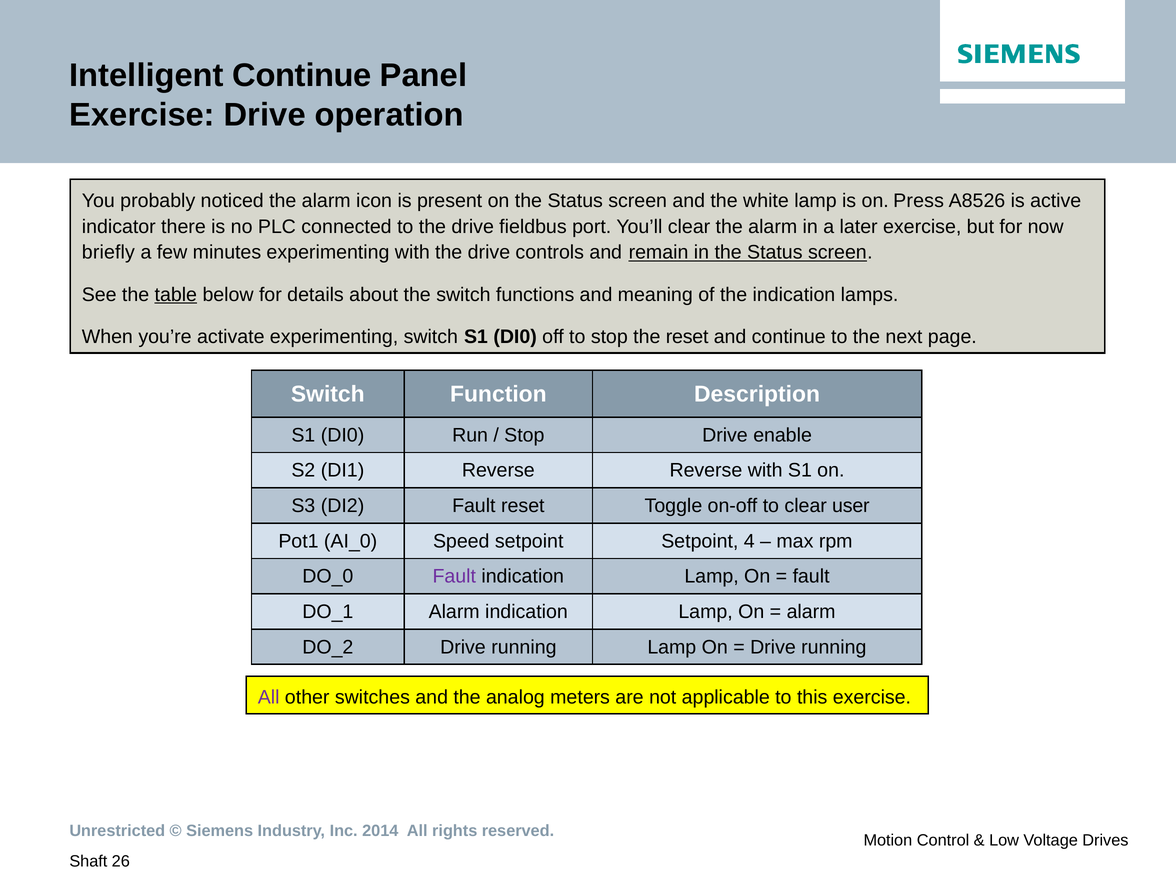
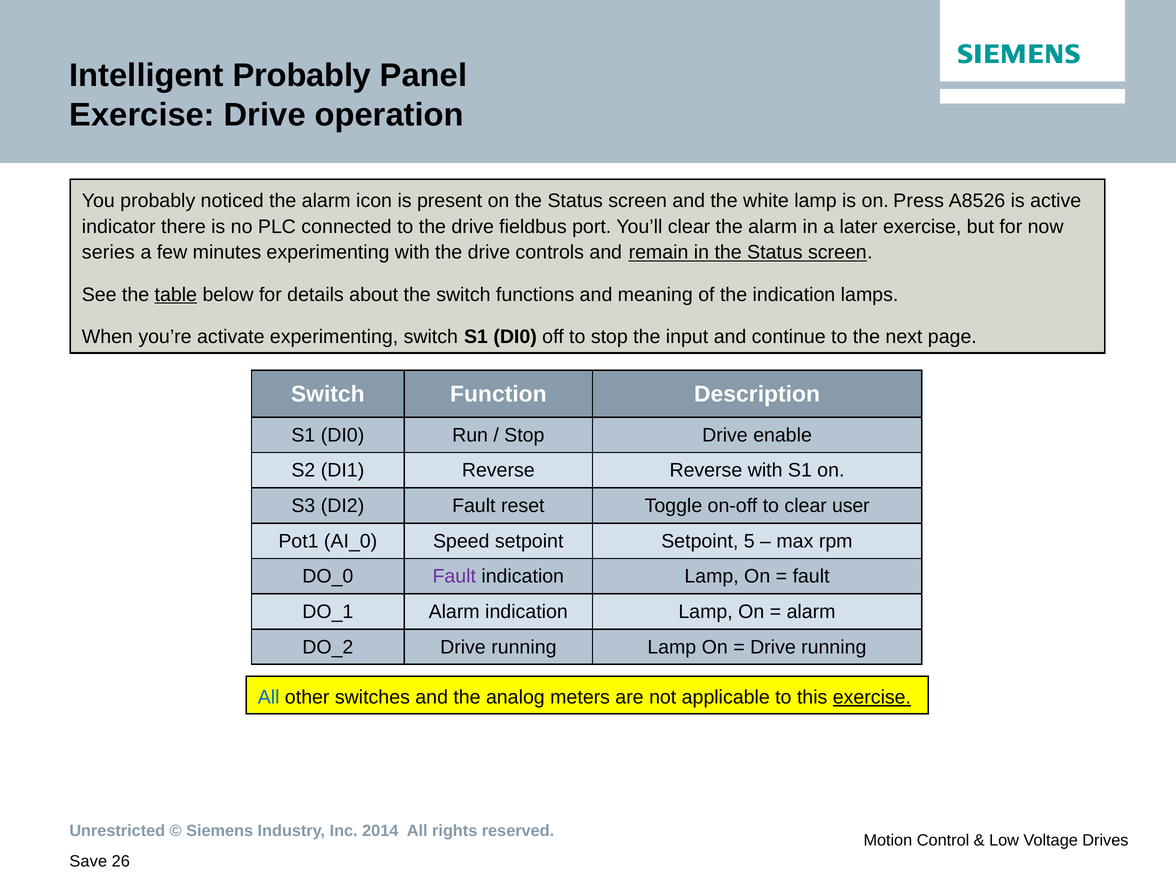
Intelligent Continue: Continue -> Probably (302, 76)
briefly: briefly -> series (108, 252)
the reset: reset -> input (687, 337)
4: 4 -> 5 (749, 541)
All colour: purple -> blue (269, 697)
exercise underline: none -> present (872, 697)
Shaft: Shaft -> Save (88, 862)
